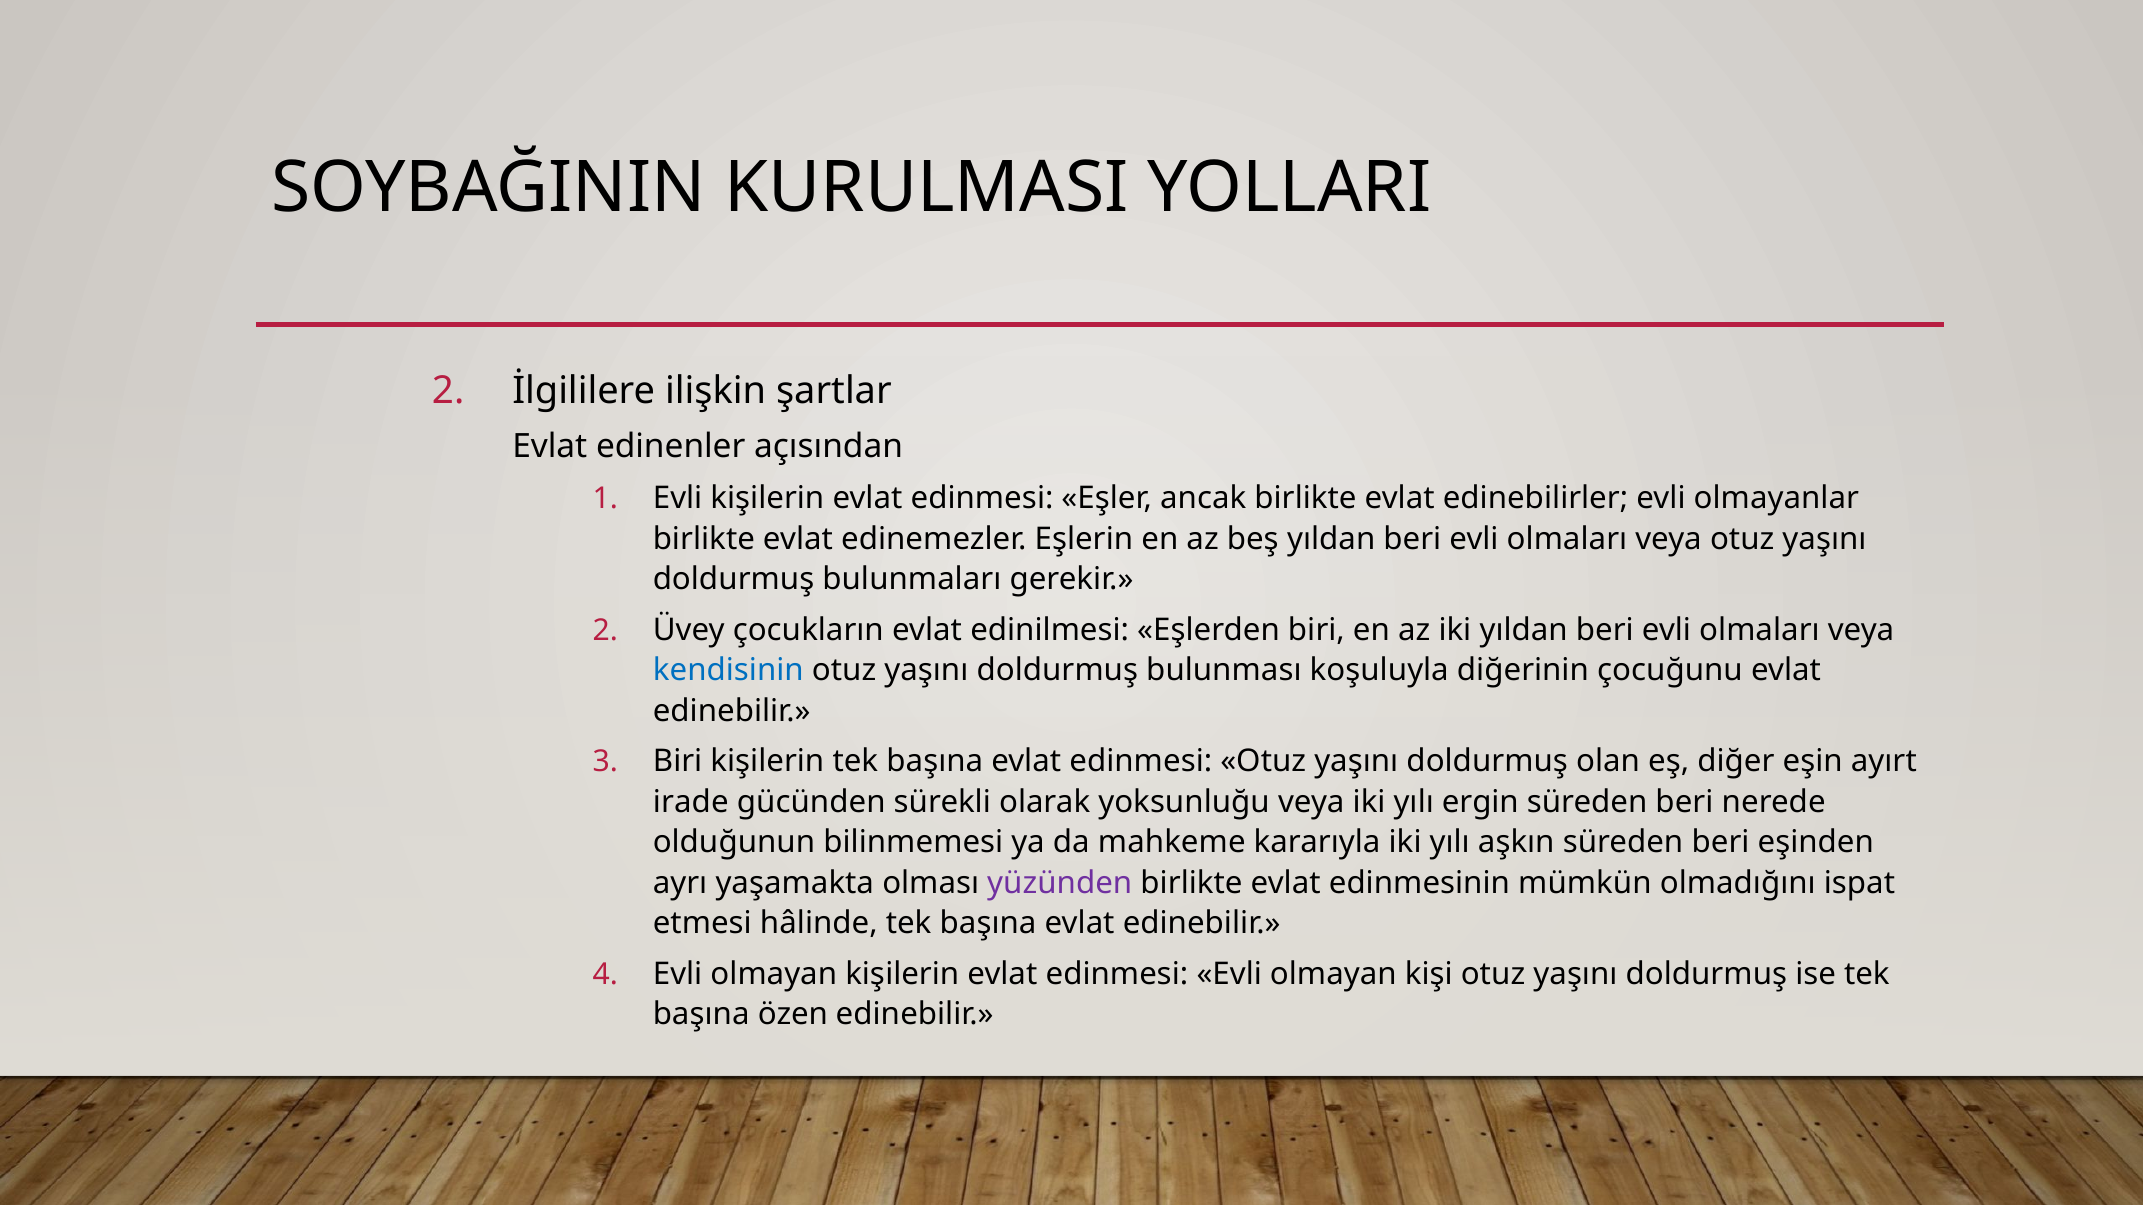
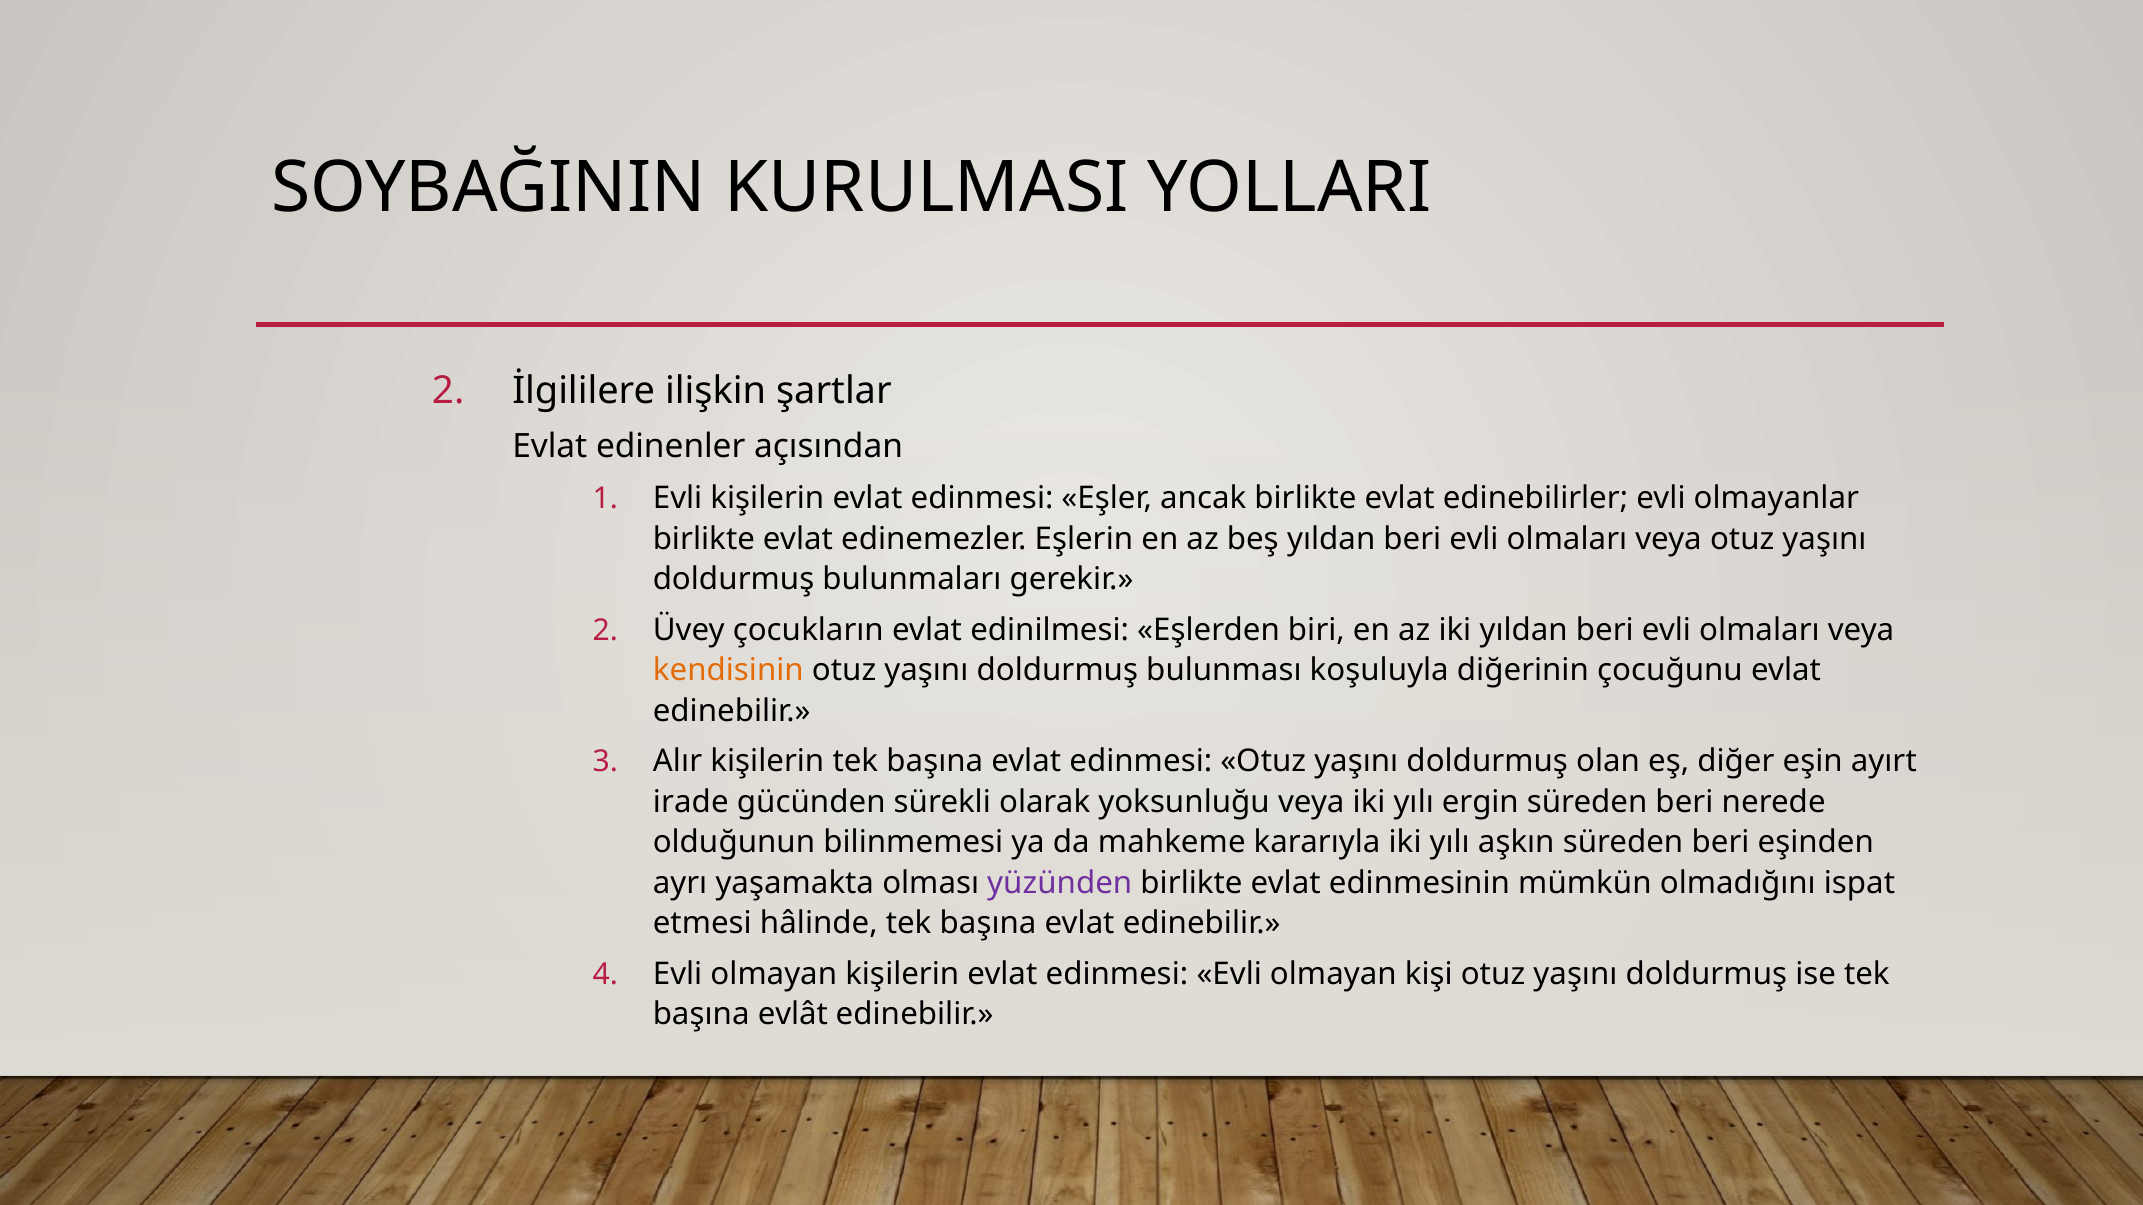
kendisinin colour: blue -> orange (728, 671)
Biri: Biri -> Alır (678, 762)
özen: özen -> evlât (793, 1015)
